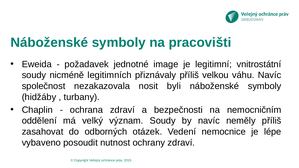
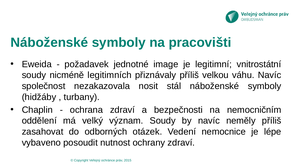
byli: byli -> stál (174, 86)
